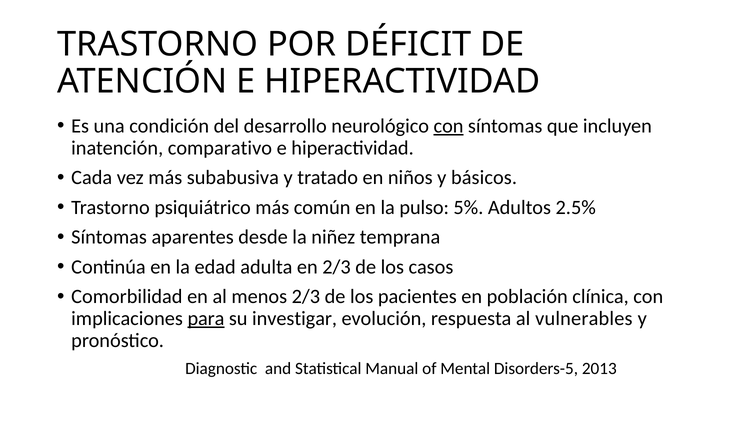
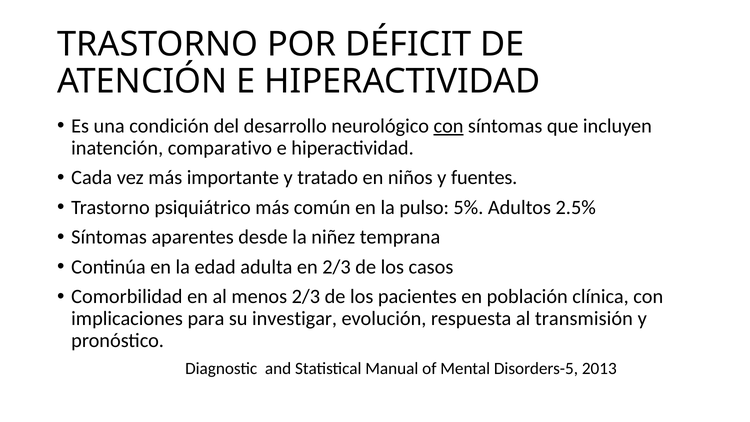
subabusiva: subabusiva -> importante (233, 178)
básicos: básicos -> fuentes (484, 178)
para underline: present -> none (206, 319)
vulnerables: vulnerables -> transmisión (584, 319)
